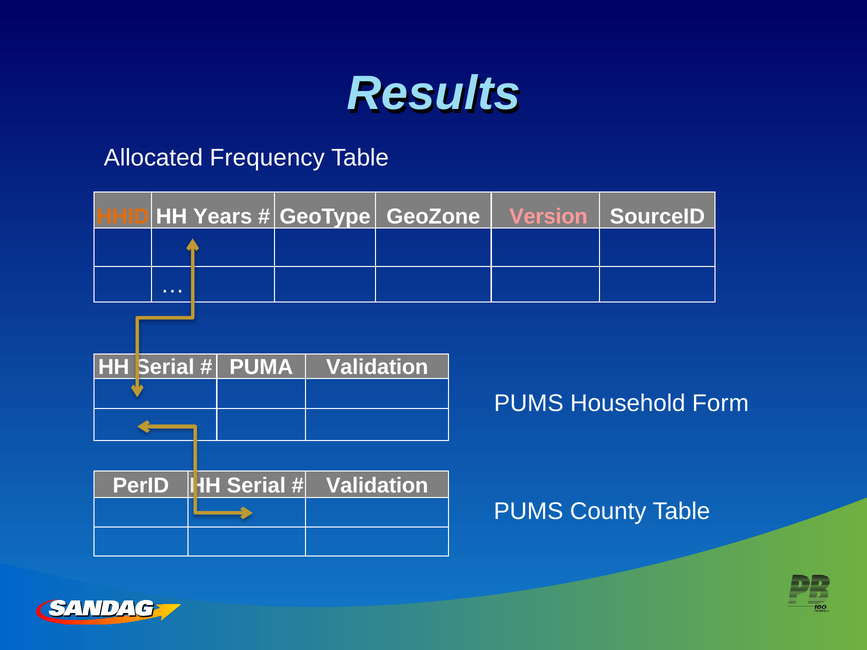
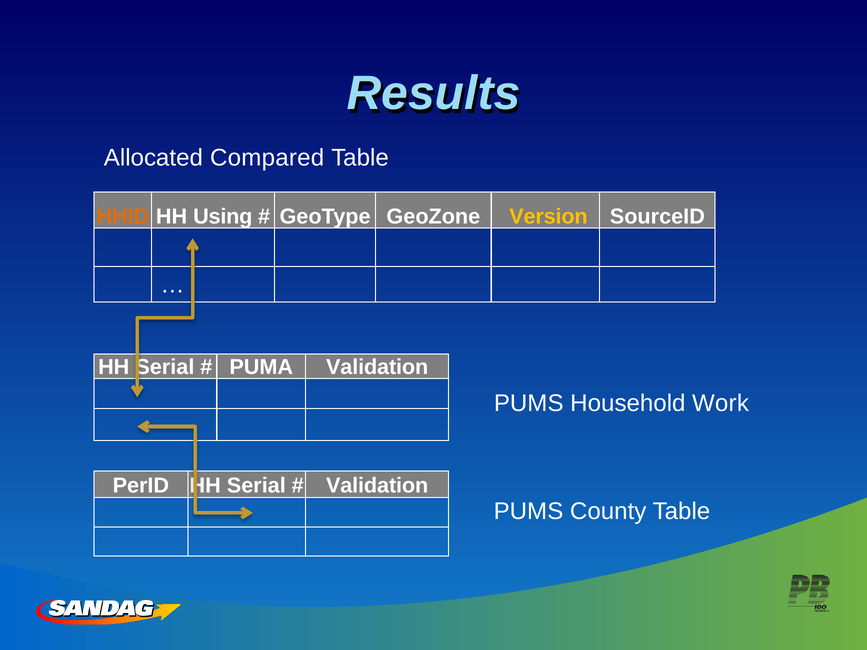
Frequency: Frequency -> Compared (267, 158)
Years: Years -> Using (223, 217)
Version colour: pink -> yellow (549, 217)
Form: Form -> Work (720, 403)
